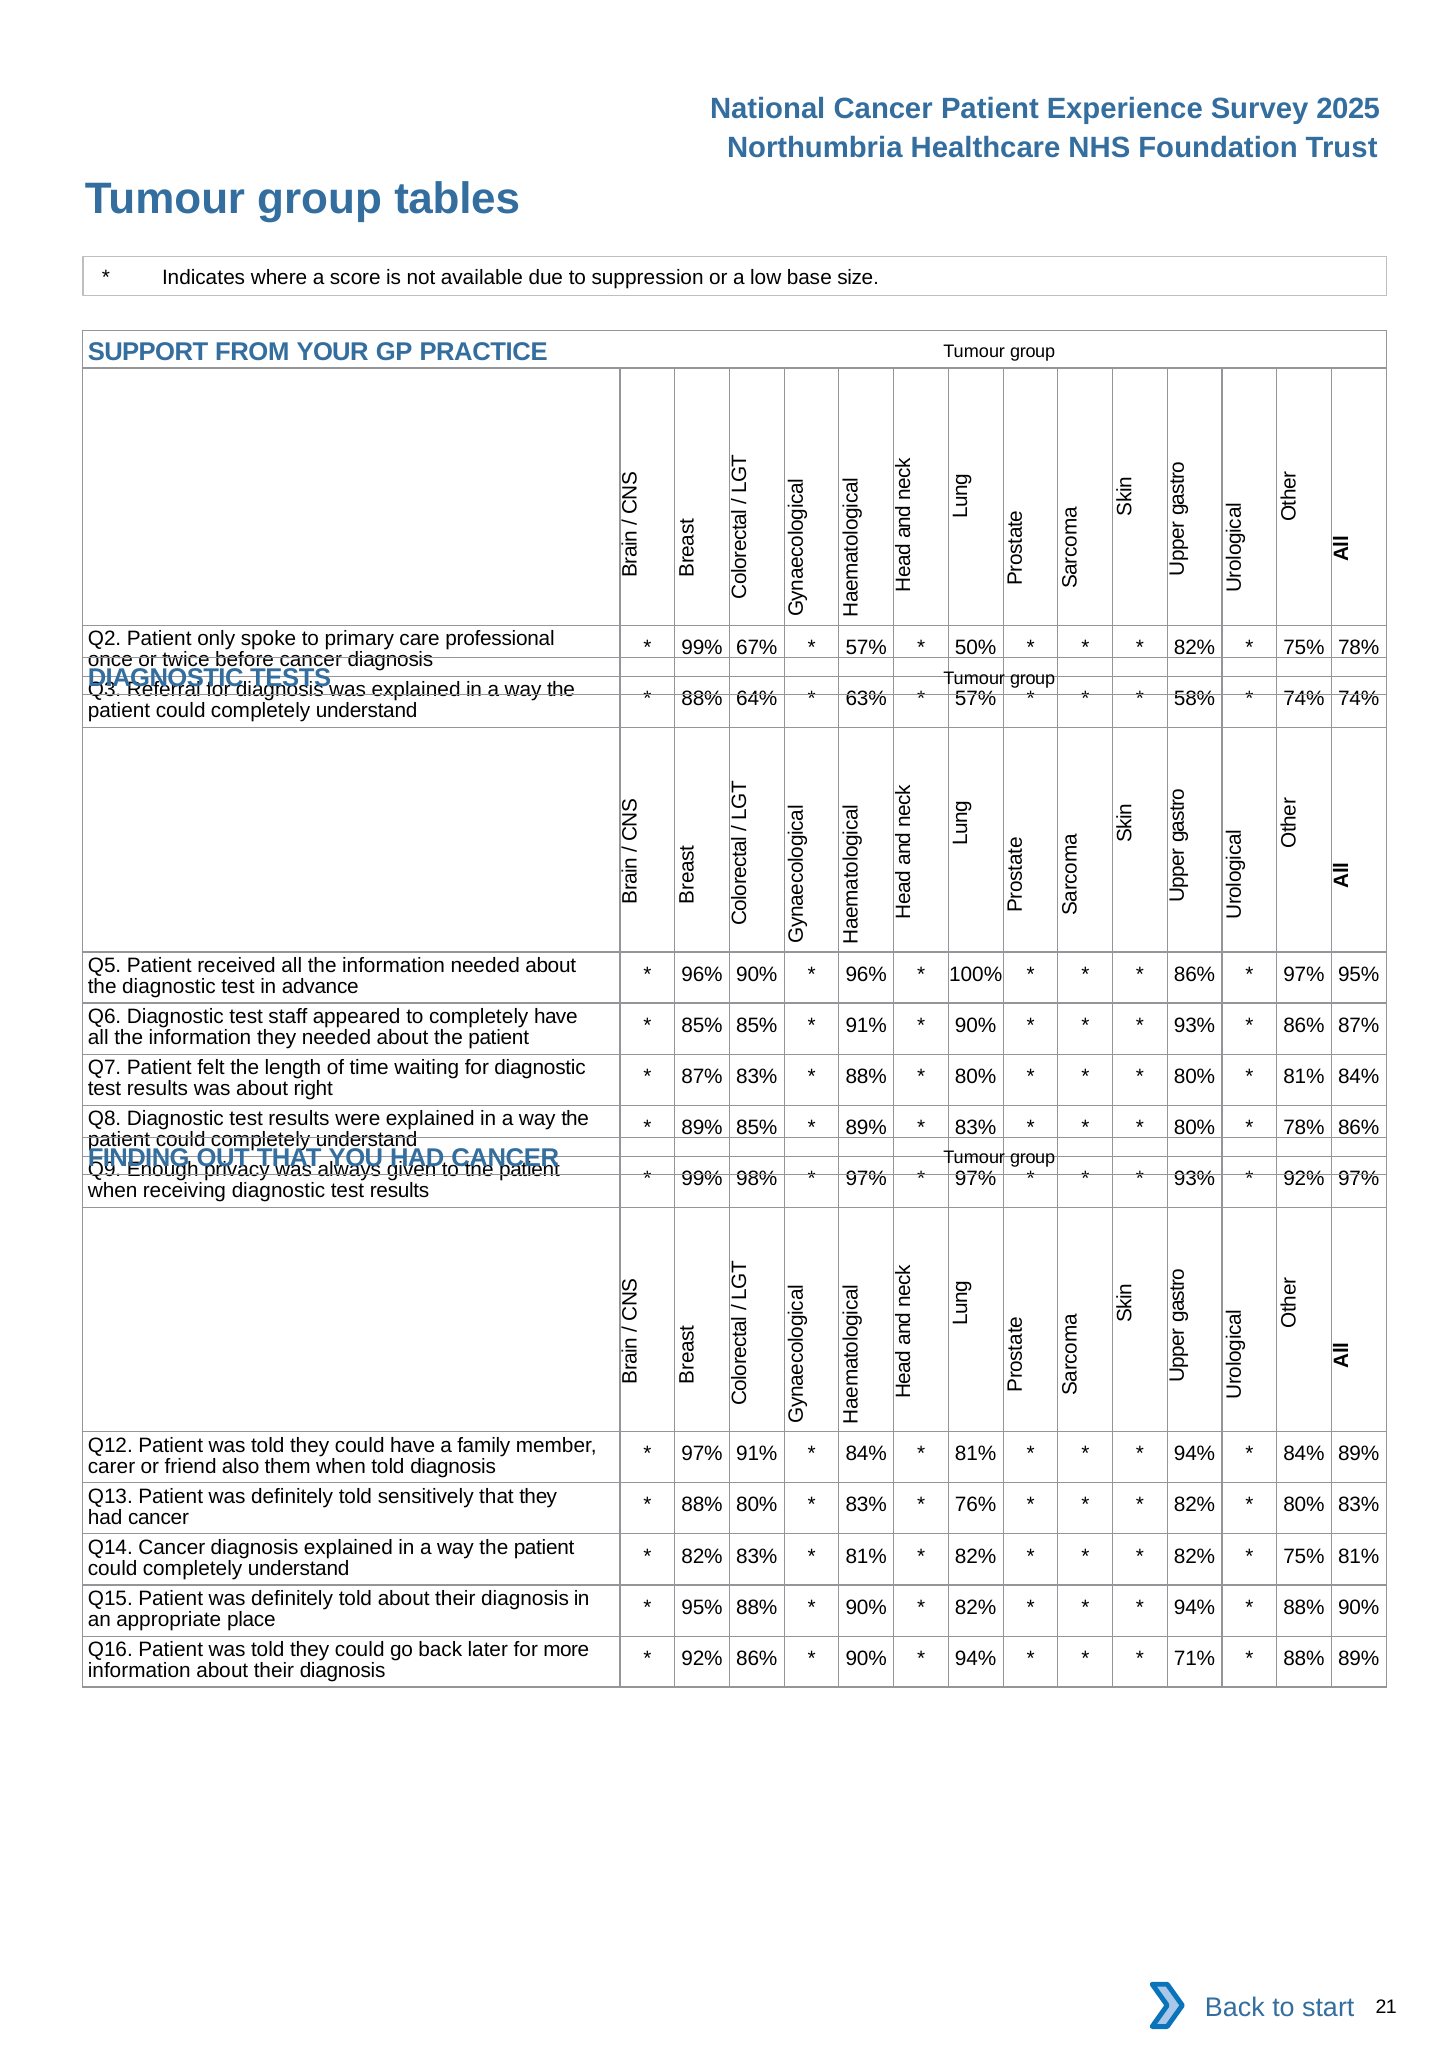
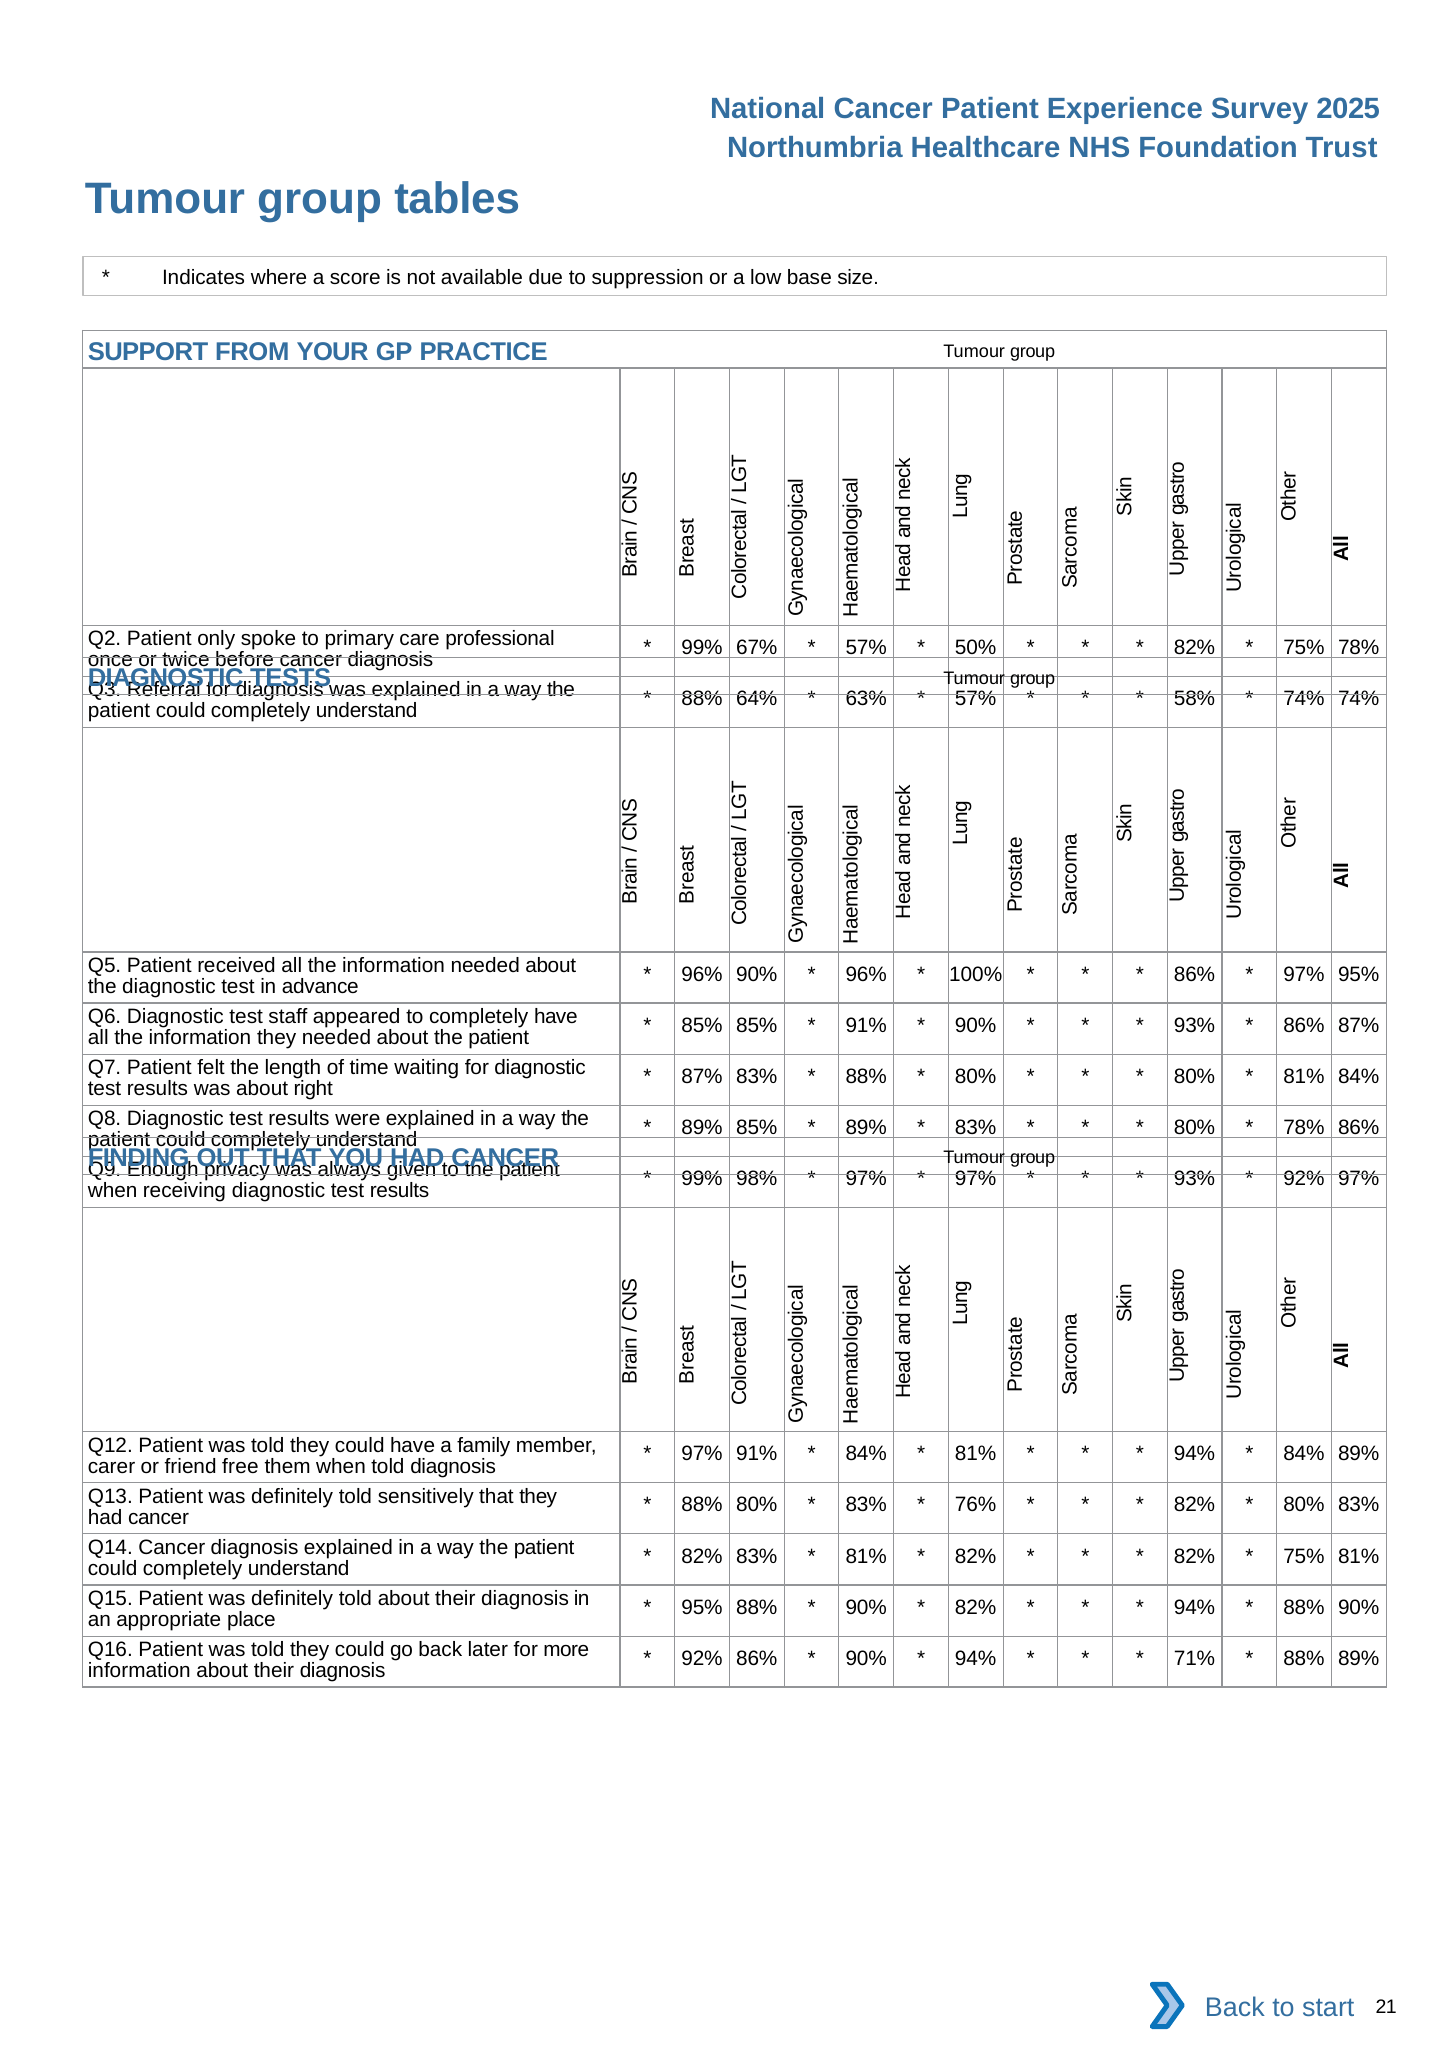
also: also -> free (240, 1466)
